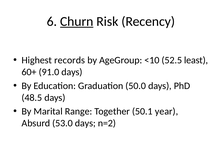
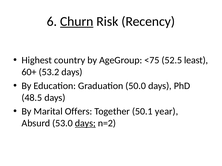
records: records -> country (70, 60)
<10: <10 -> <75 (152, 60)
91.0: 91.0 -> 53.2 (49, 72)
Range: Range -> Offers (79, 112)
days underline: none -> present (85, 124)
